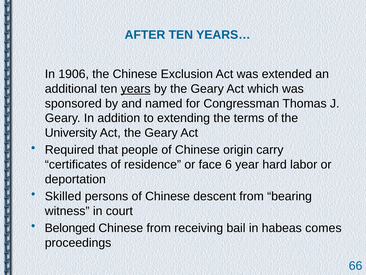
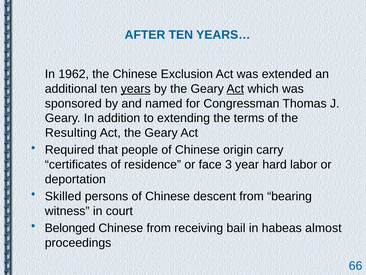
1906: 1906 -> 1962 (74, 74)
Act underline: none -> present (235, 89)
University: University -> Resulting (71, 133)
6: 6 -> 3 (228, 164)
comes: comes -> almost (323, 228)
